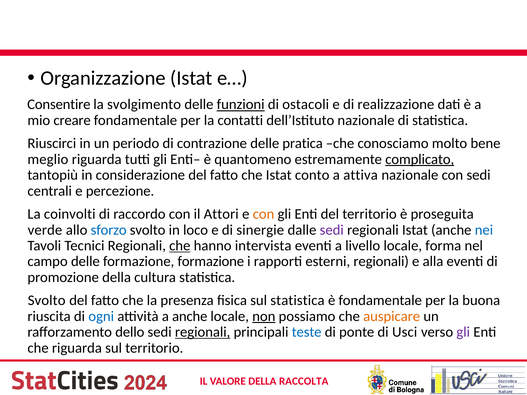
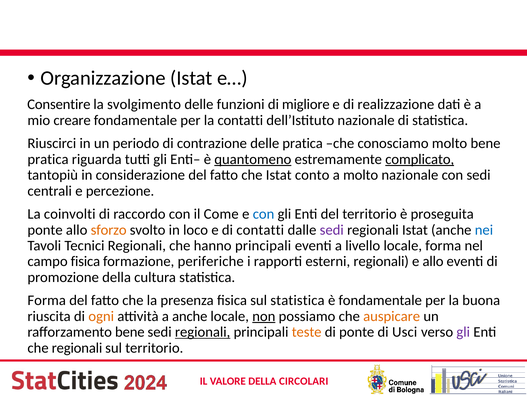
funzioni underline: present -> none (241, 105)
ostacoli: ostacoli -> migliore (306, 105)
meglio: meglio -> pratica (48, 159)
quantomeno underline: none -> present (253, 159)
a attiva: attiva -> molto (361, 175)
Attori: Attori -> Come (221, 214)
con colour: orange -> blue (264, 214)
verde: verde -> ponte (45, 230)
sforzo colour: blue -> orange (109, 230)
di sinergie: sinergie -> contatti (260, 230)
che underline: present -> none (180, 246)
hanno intervista: intervista -> principali (263, 246)
campo delle: delle -> fisica (85, 262)
formazione formazione: formazione -> periferiche (211, 262)
e alla: alla -> allo (433, 262)
Svolto: Svolto -> Forma (47, 301)
ogni colour: blue -> orange (101, 316)
rafforzamento dello: dello -> bene (130, 332)
teste colour: blue -> orange (307, 332)
che riguarda: riguarda -> regionali (77, 348)
RACCOLTA: RACCOLTA -> CIRCOLARI (304, 382)
